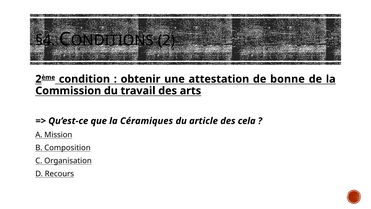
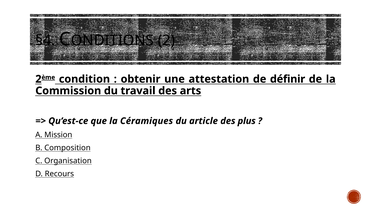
bonne: bonne -> définir (288, 79)
cela: cela -> plus (247, 121)
